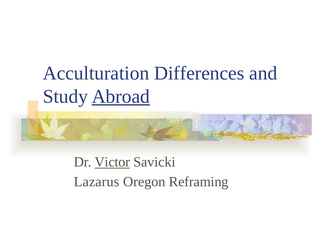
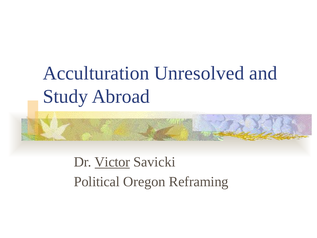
Differences: Differences -> Unresolved (199, 73)
Abroad underline: present -> none (121, 96)
Lazarus: Lazarus -> Political (97, 182)
